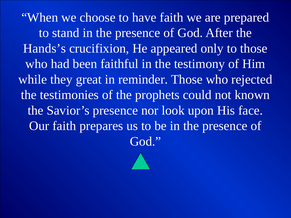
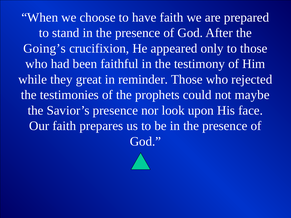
Hands’s: Hands’s -> Going’s (45, 48)
known: known -> maybe (252, 95)
